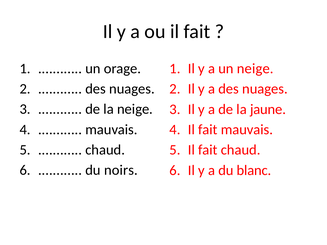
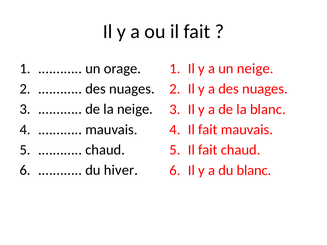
la jaune: jaune -> blanc (268, 109)
noirs: noirs -> hiver (121, 170)
